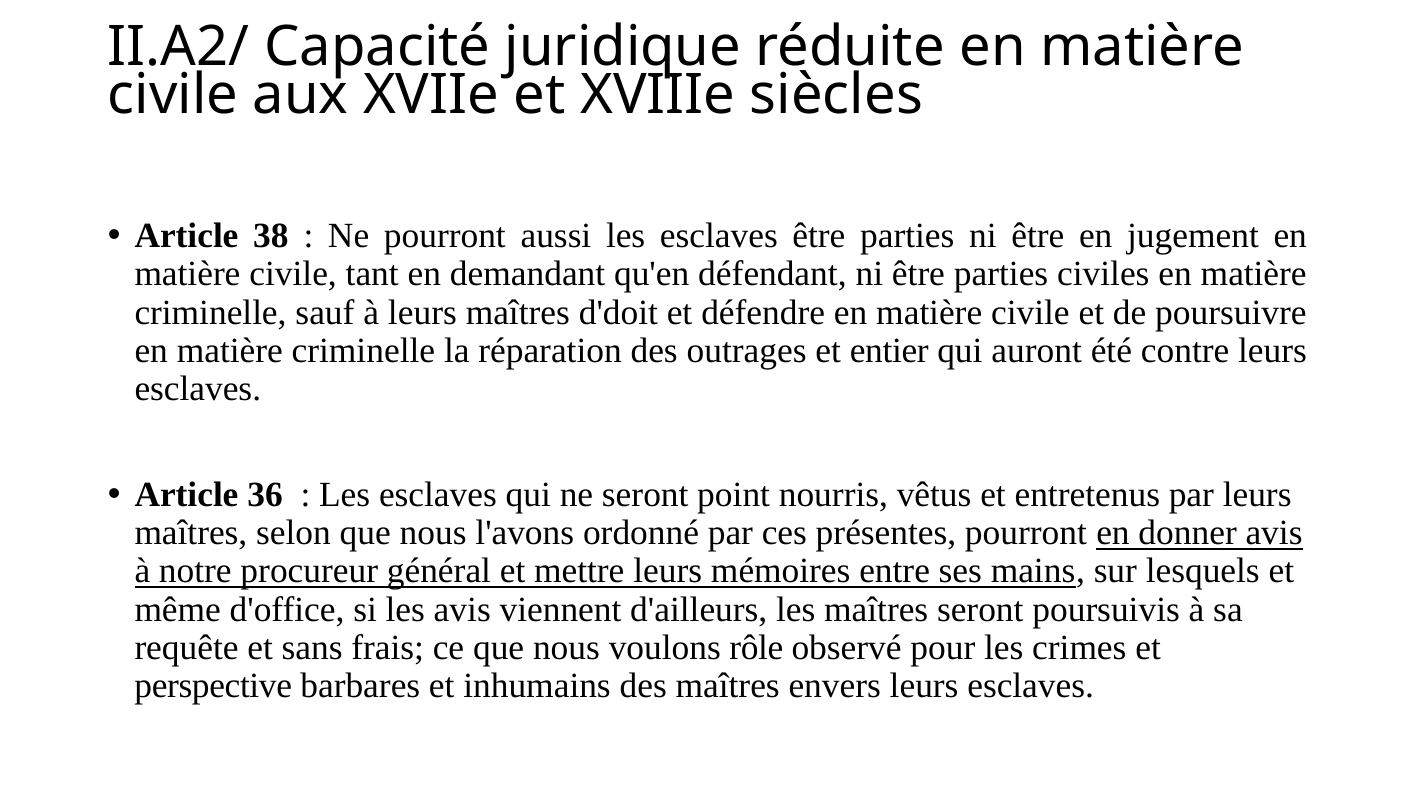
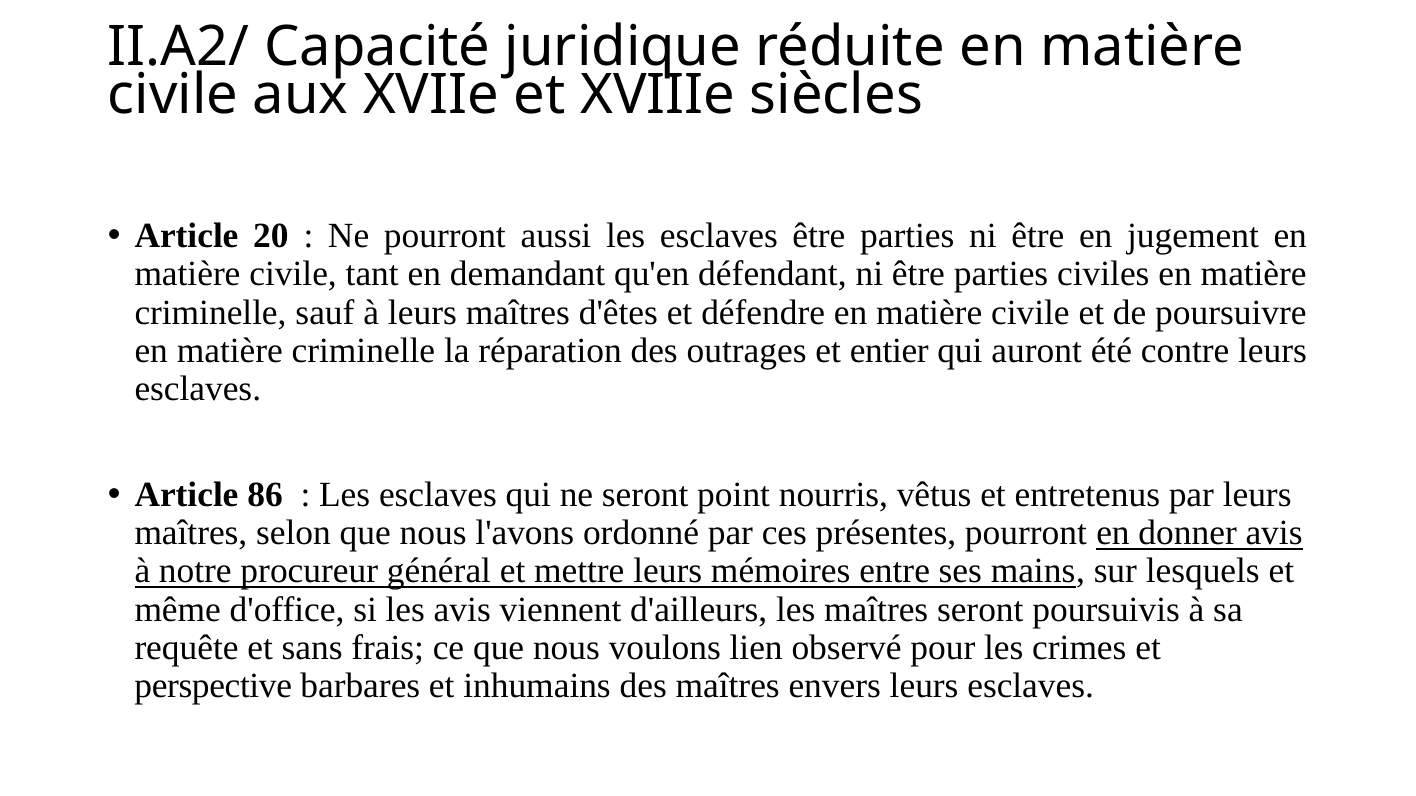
38: 38 -> 20 (271, 236)
d'doit: d'doit -> d'êtes (618, 313)
36: 36 -> 86 (265, 495)
rôle: rôle -> lien (756, 648)
